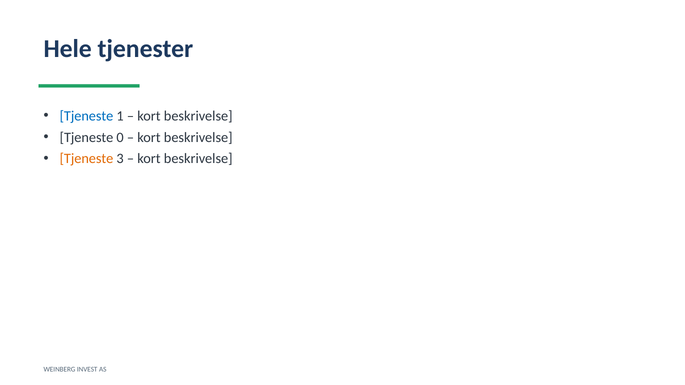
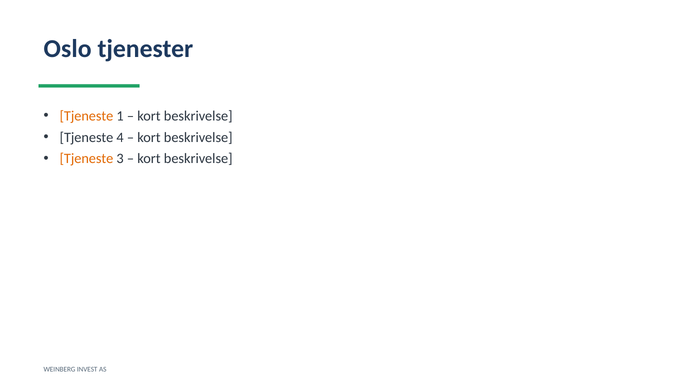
Hele: Hele -> Oslo (68, 49)
Tjeneste colour: blue -> orange (86, 116)
0: 0 -> 4 (120, 137)
